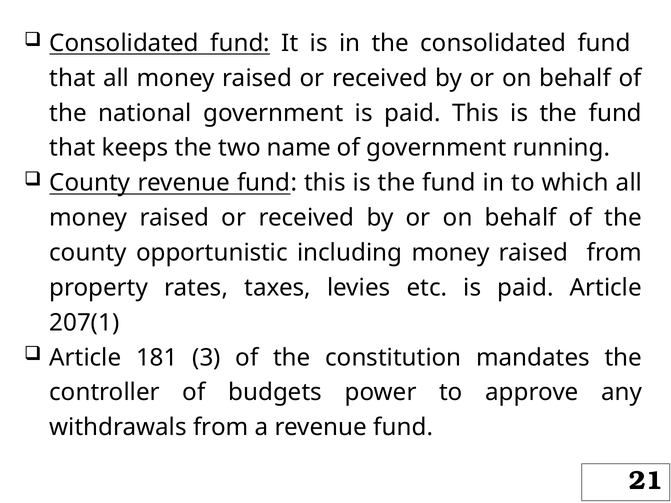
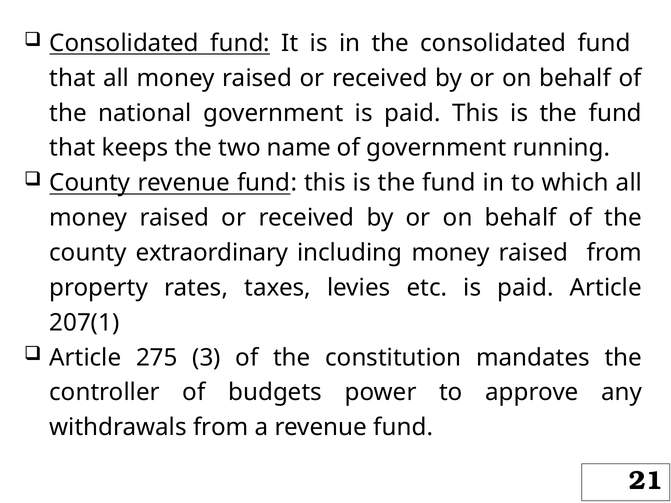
opportunistic: opportunistic -> extraordinary (212, 253)
181: 181 -> 275 (157, 358)
